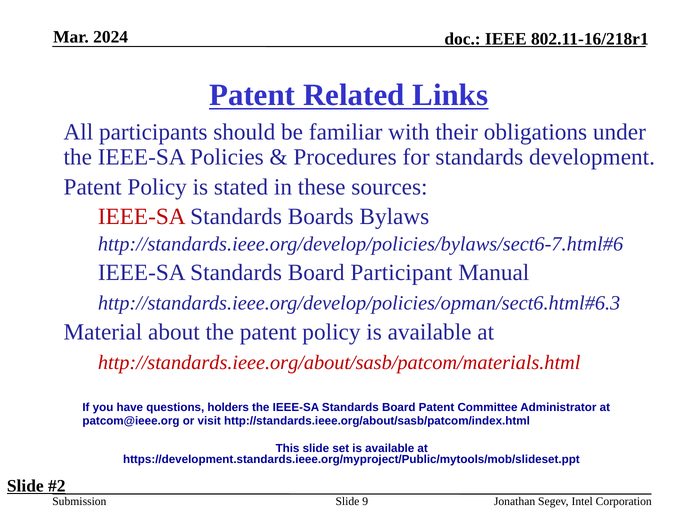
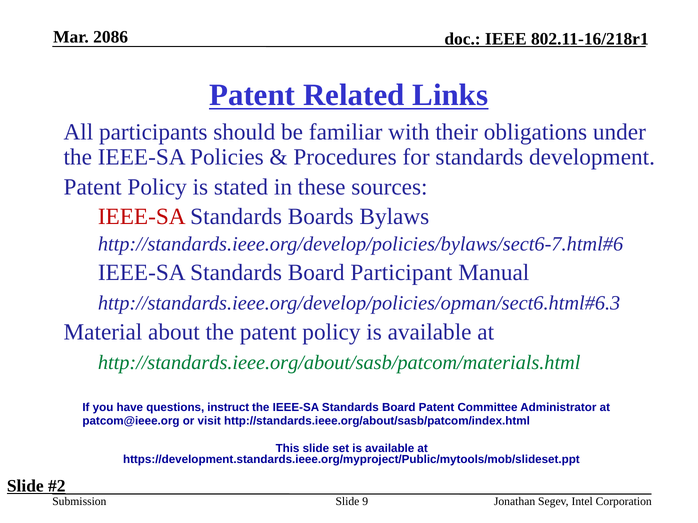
2024: 2024 -> 2086 (111, 37)
http://standards.ieee.org/about/sasb/patcom/materials.html colour: red -> green (339, 363)
holders: holders -> instruct (228, 408)
